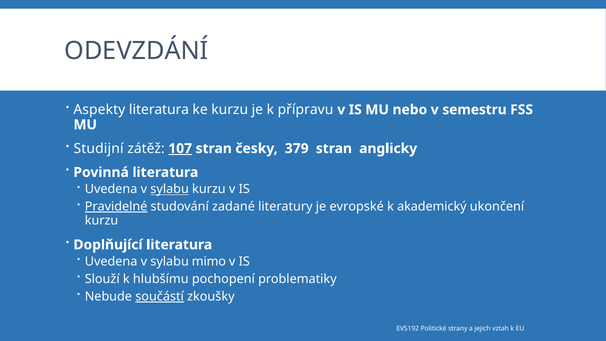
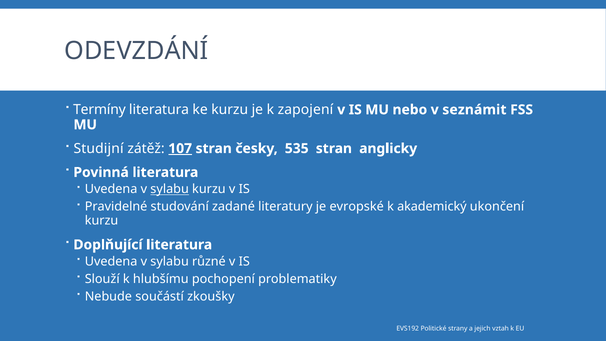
Aspekty: Aspekty -> Termíny (99, 110)
přípravu: přípravu -> zapojení (305, 110)
semestru: semestru -> seznámit (474, 110)
379: 379 -> 535 (297, 148)
Pravidelné underline: present -> none (116, 207)
mimo: mimo -> různé (209, 262)
součástí underline: present -> none (160, 296)
